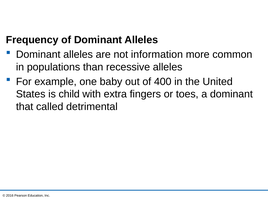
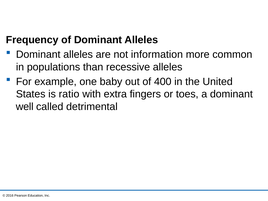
child: child -> ratio (69, 94)
that: that -> well (25, 107)
